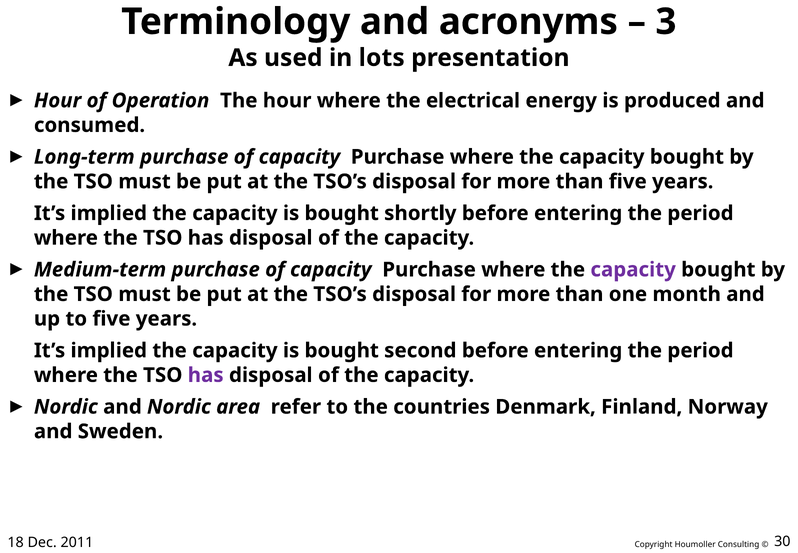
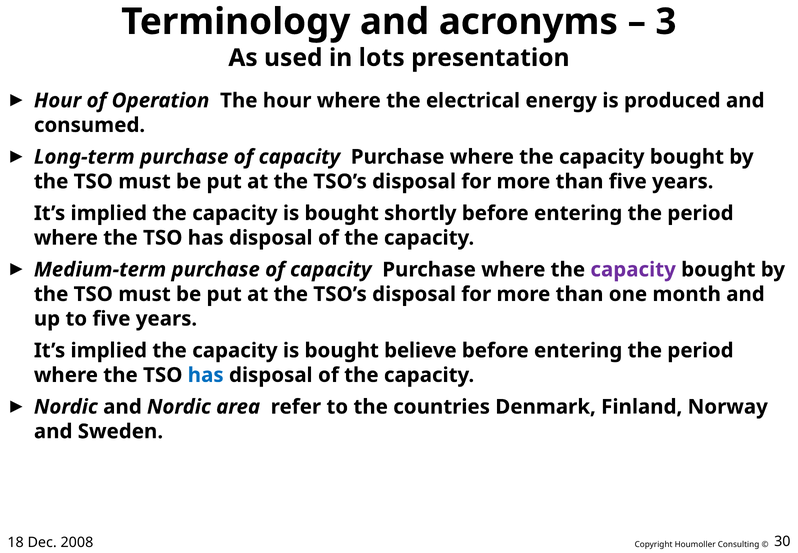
second: second -> believe (420, 350)
has colour: purple -> blue (206, 375)
2011: 2011 -> 2008 (77, 542)
